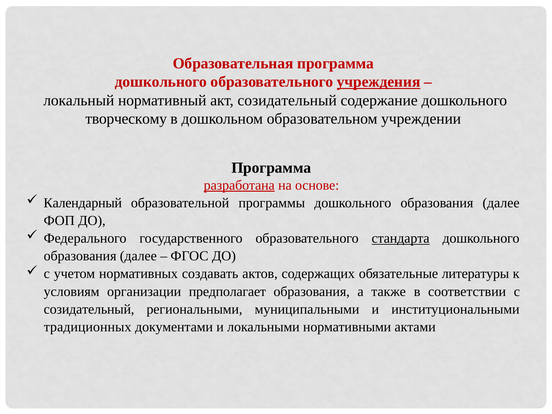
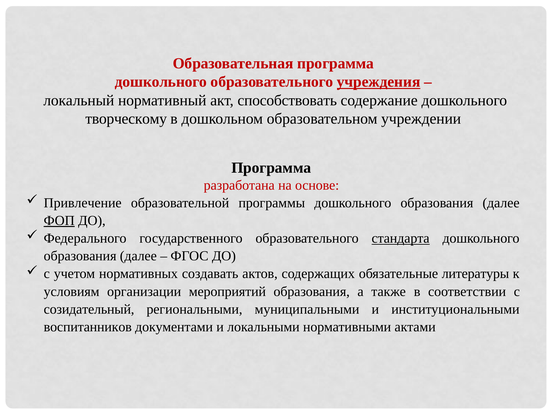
акт созидательный: созидательный -> способствовать (287, 100)
разработана underline: present -> none (239, 185)
Календарный: Календарный -> Привлечение (83, 203)
ФОП underline: none -> present (59, 221)
предполагает: предполагает -> мероприятий (227, 291)
традиционных: традиционных -> воспитанников (88, 327)
